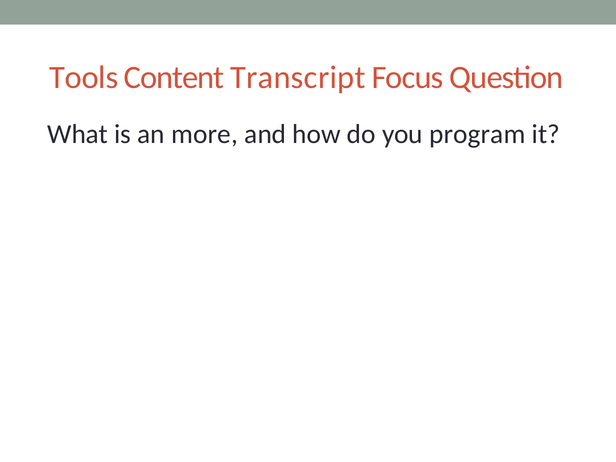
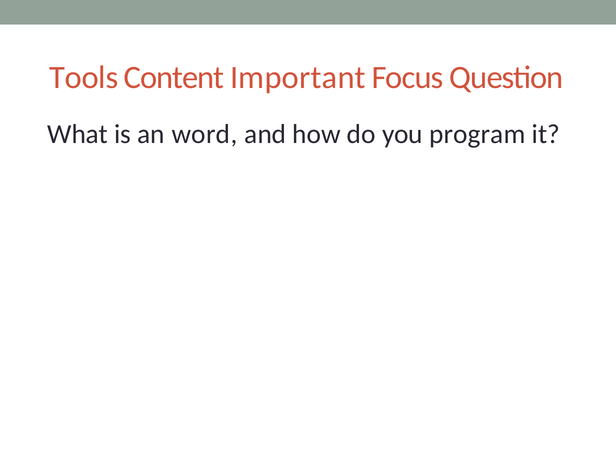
Transcript: Transcript -> Important (298, 77)
more: more -> word (205, 134)
